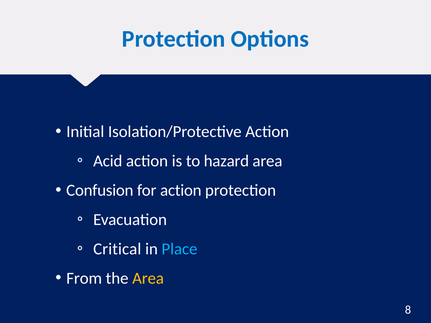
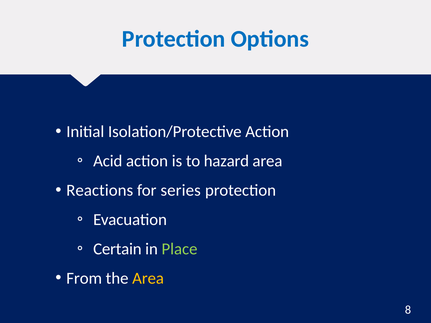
Confusion: Confusion -> Reactions (100, 191)
for action: action -> series (181, 191)
Critical: Critical -> Certain (117, 249)
Place colour: light blue -> light green (180, 249)
